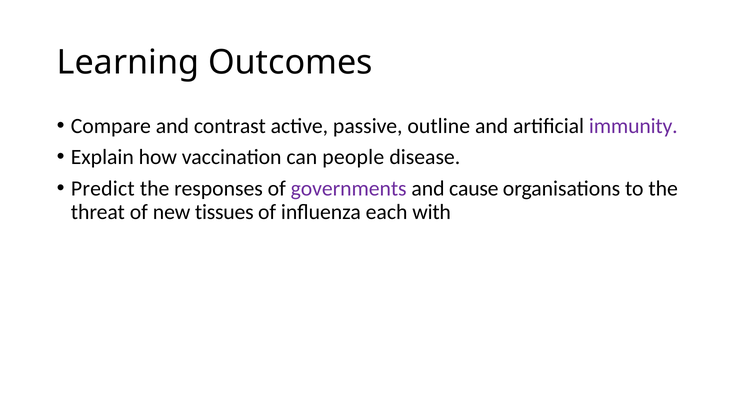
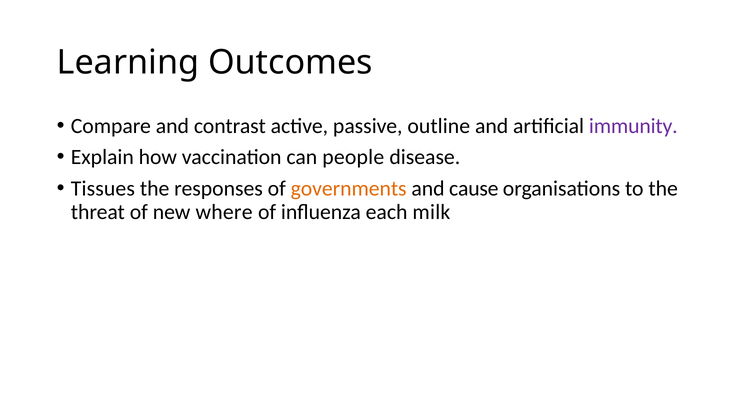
Predict: Predict -> Tissues (103, 188)
governments colour: purple -> orange (349, 188)
tissues: tissues -> where (224, 212)
with: with -> milk (431, 212)
